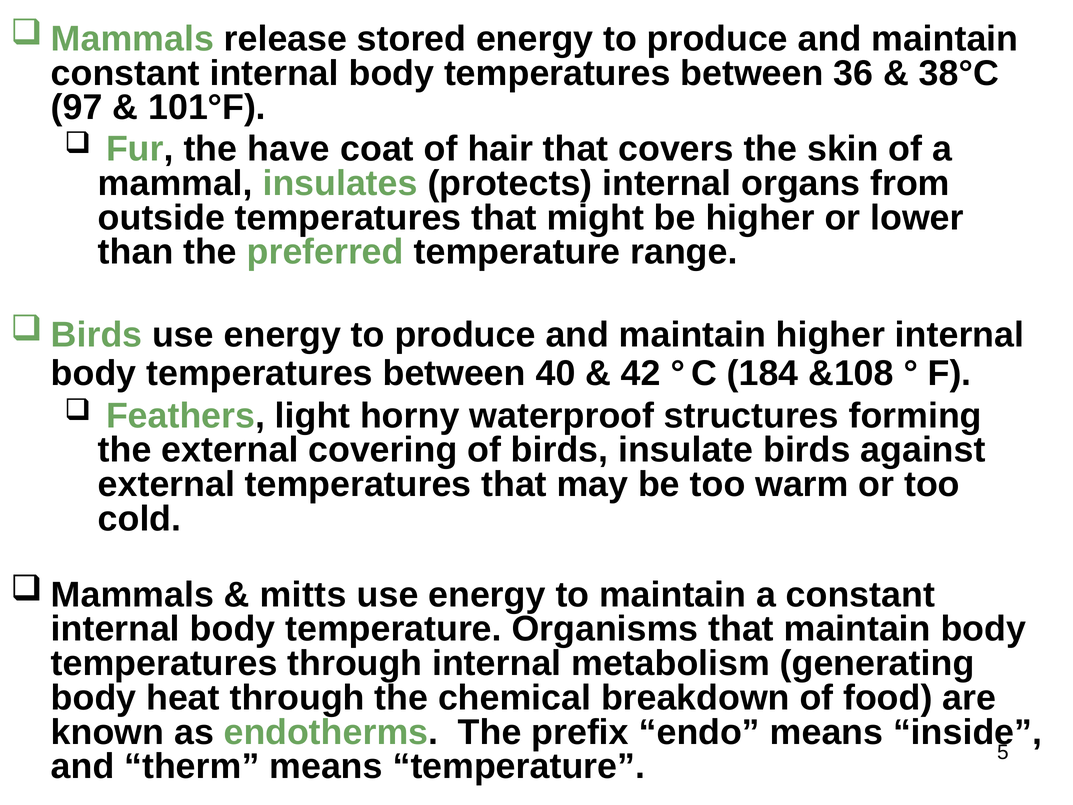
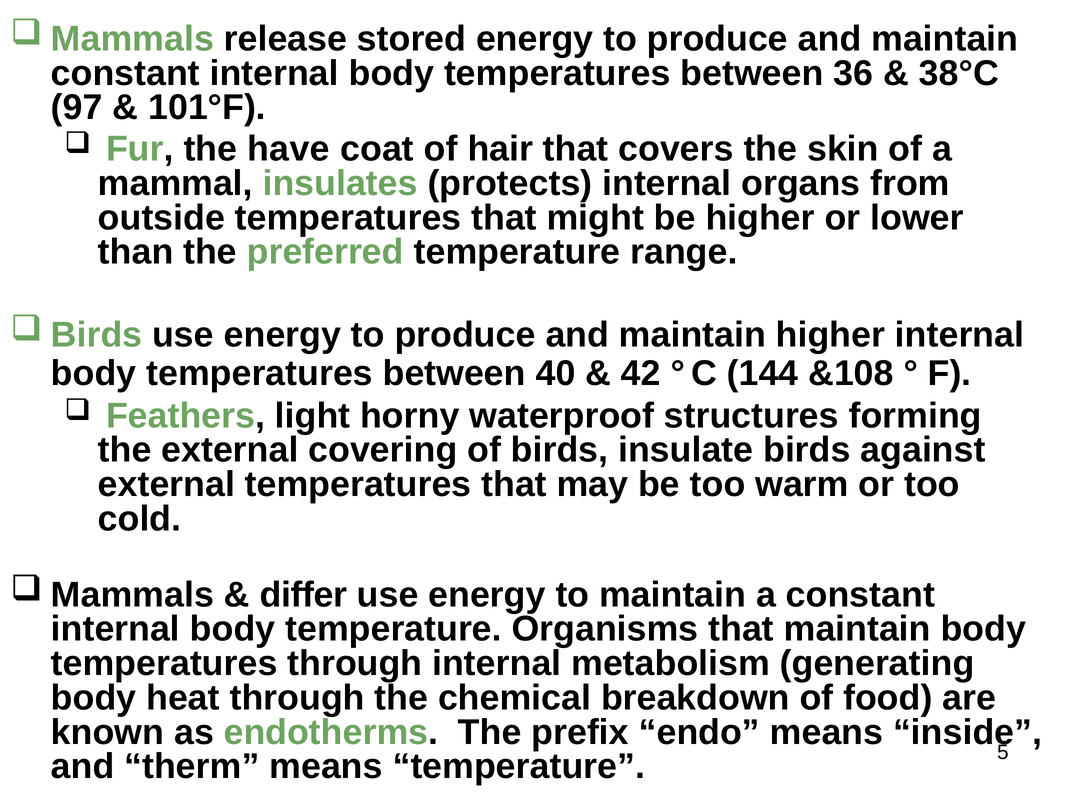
184: 184 -> 144 (763, 373)
mitts: mitts -> differ (303, 595)
